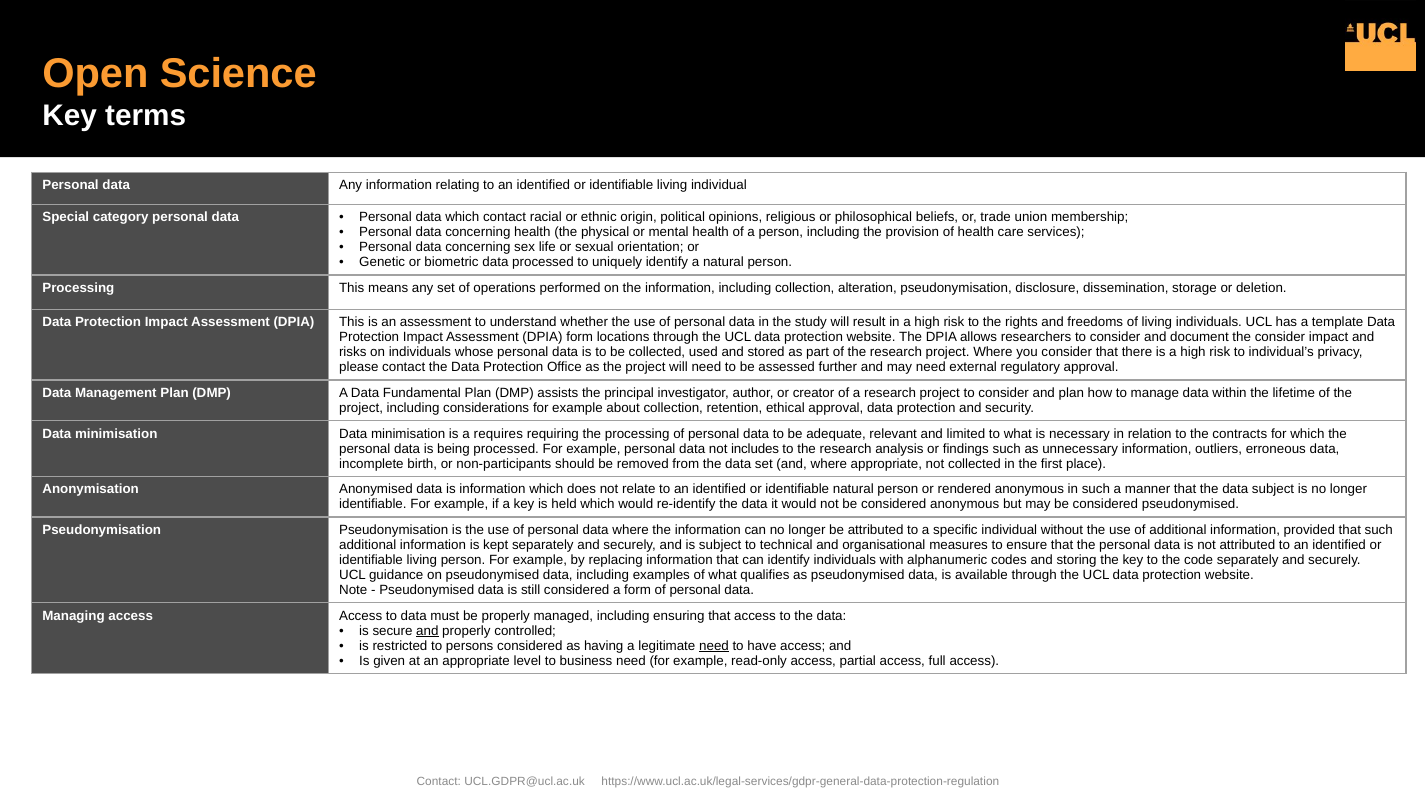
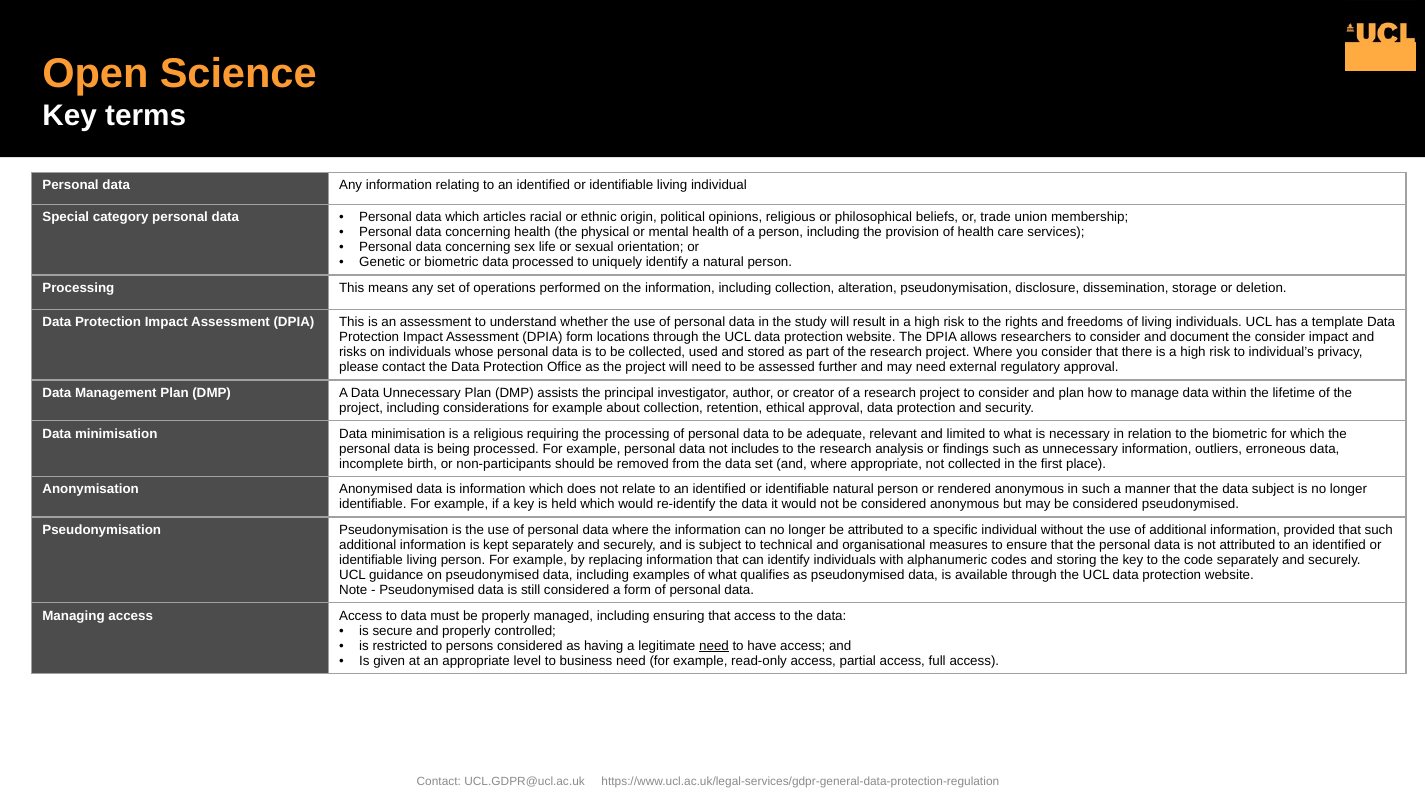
which contact: contact -> articles (505, 217)
Data Fundamental: Fundamental -> Unnecessary (422, 393)
a requires: requires -> religious (498, 433)
the contracts: contracts -> biometric (1240, 433)
and underline: present -> none (427, 630)
